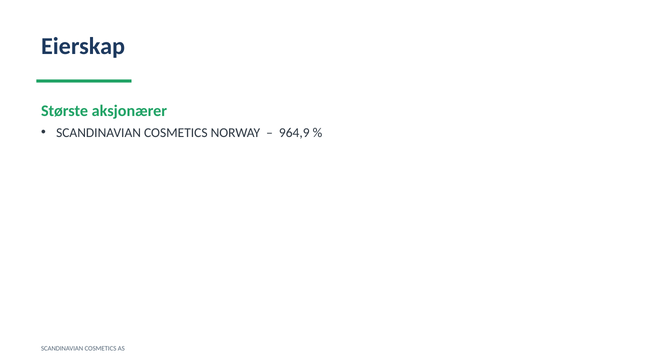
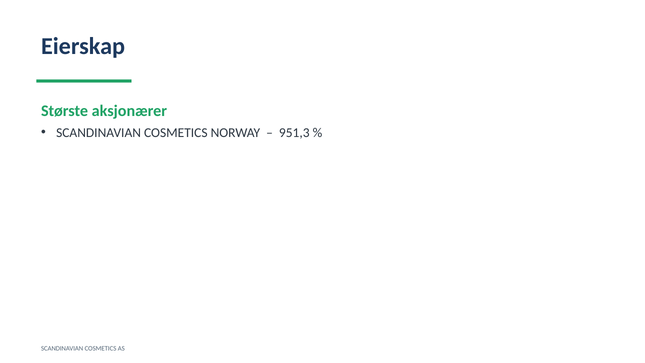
964,9: 964,9 -> 951,3 (294, 133)
